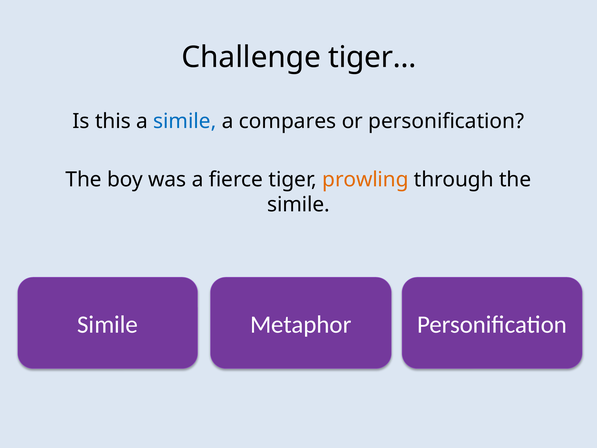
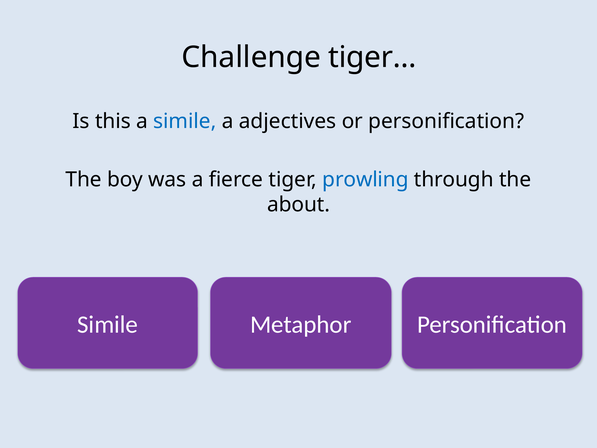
compares: compares -> adjectives (288, 121)
prowling colour: orange -> blue (365, 180)
simile: simile -> about (299, 205)
